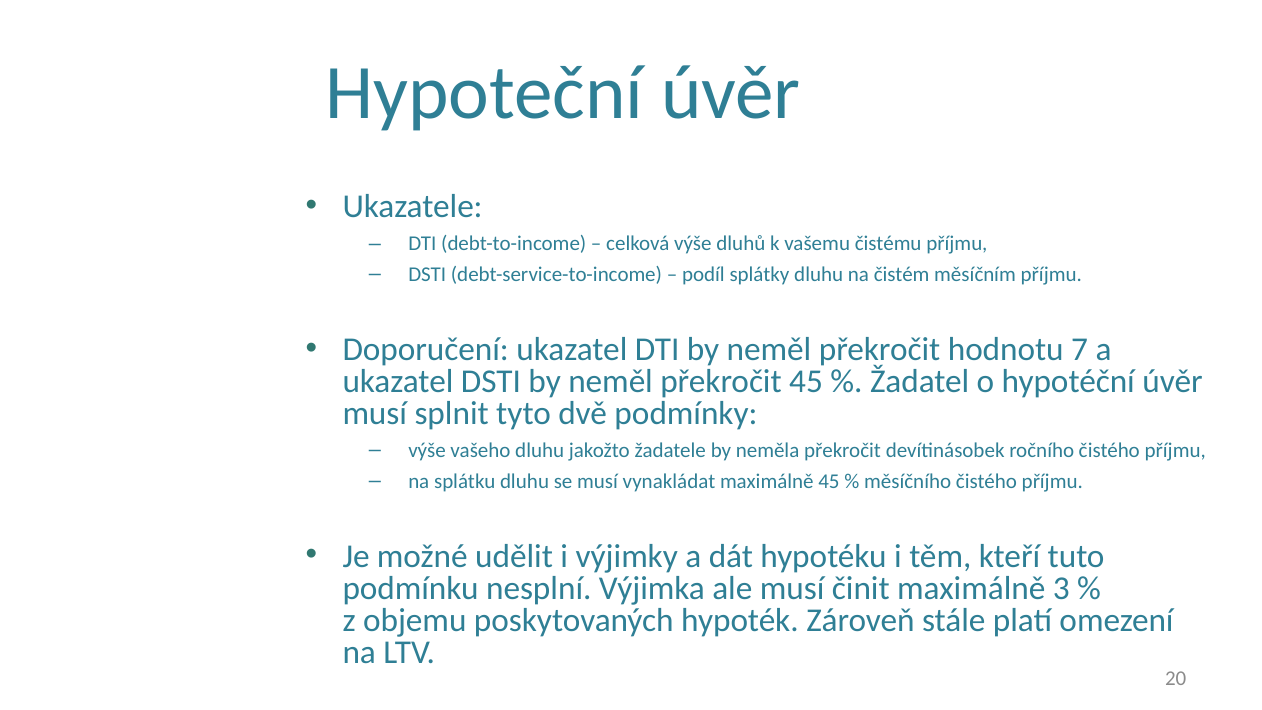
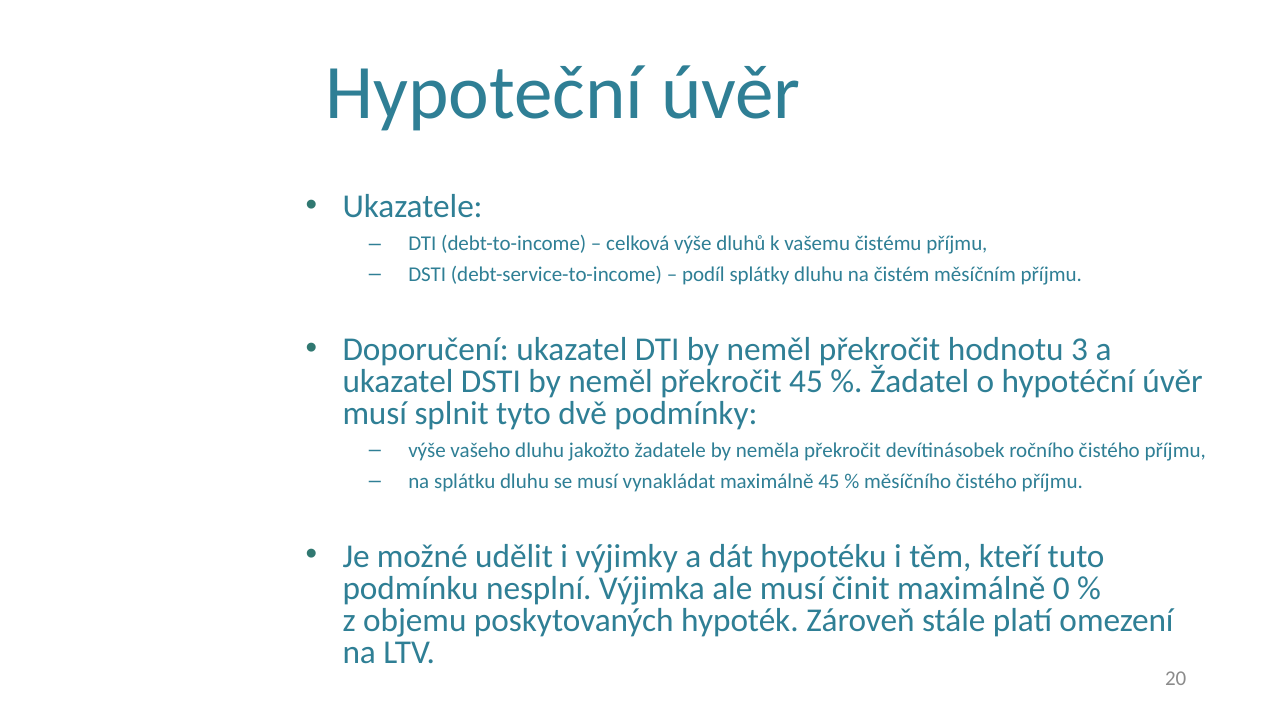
7: 7 -> 3 (1080, 350)
3: 3 -> 0 (1061, 588)
